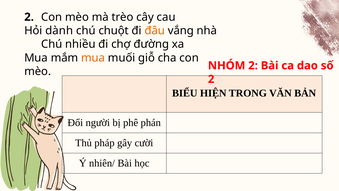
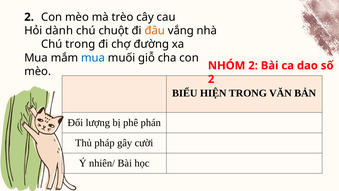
Chú nhiều: nhiều -> trong (80, 44)
mua colour: orange -> blue (93, 58)
người: người -> lượng (98, 123)
